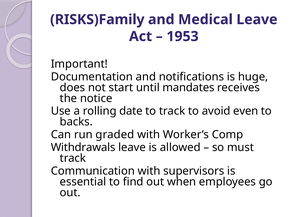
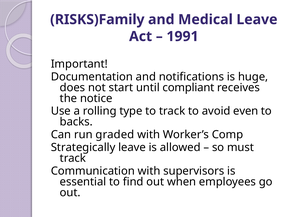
1953: 1953 -> 1991 (183, 36)
mandates: mandates -> compliant (188, 87)
date: date -> type (131, 111)
Withdrawals: Withdrawals -> Strategically (83, 147)
